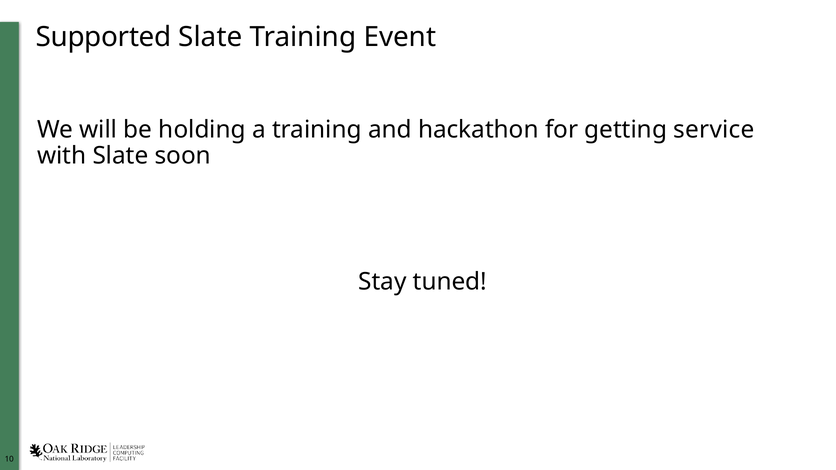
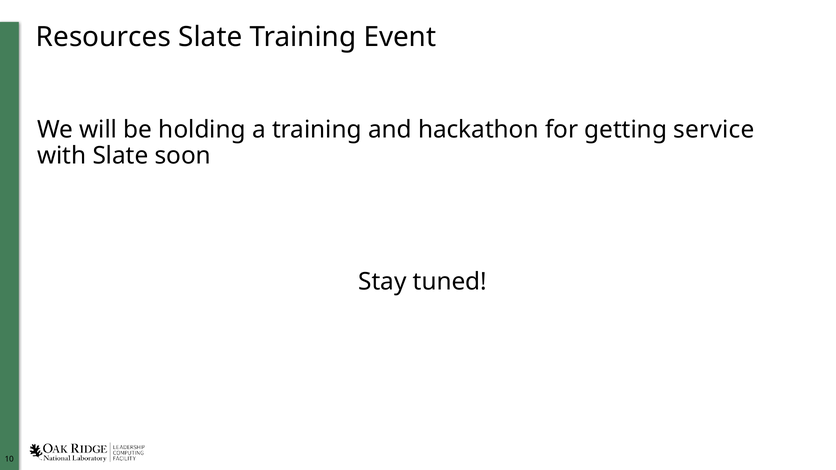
Supported: Supported -> Resources (103, 37)
